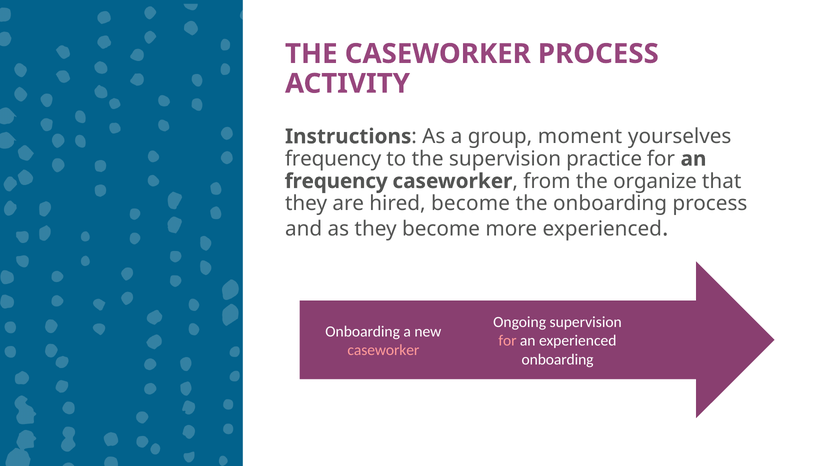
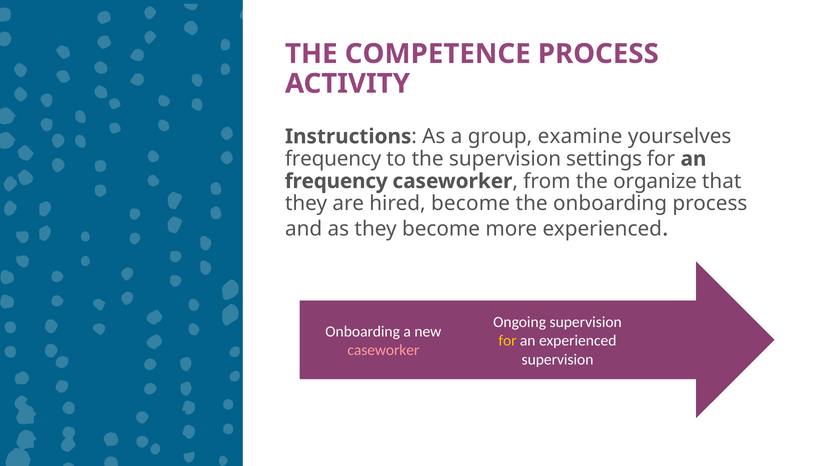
THE CASEWORKER: CASEWORKER -> COMPETENCE (438, 54)
moment: moment -> examine (580, 137)
practice: practice -> settings (604, 159)
for colour: pink -> yellow (508, 341)
onboarding: onboarding -> supervision (558, 360)
